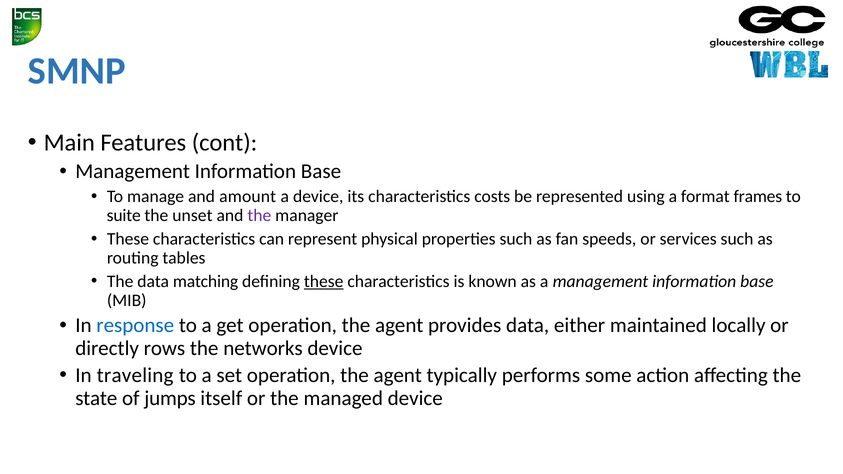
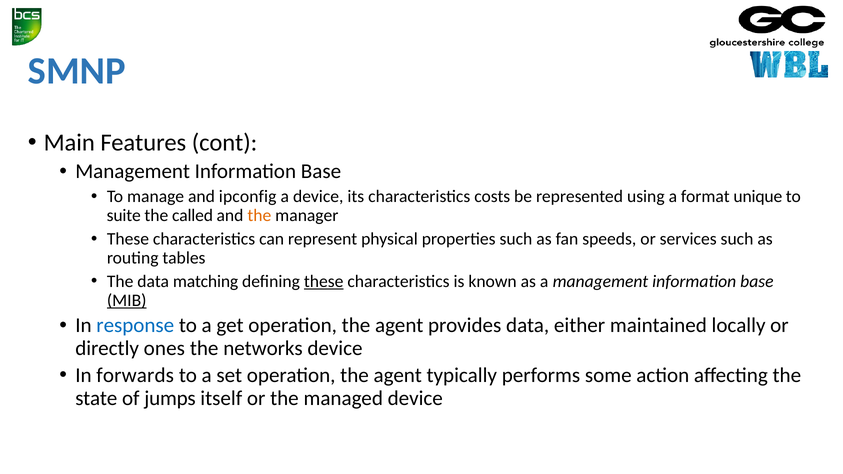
amount: amount -> ipconfig (248, 197)
frames: frames -> unique (758, 197)
unset: unset -> called (193, 216)
the colour: purple -> orange (259, 216)
MIB underline: none -> present (127, 300)
rows: rows -> ones (164, 348)
traveling: traveling -> forwards (135, 375)
